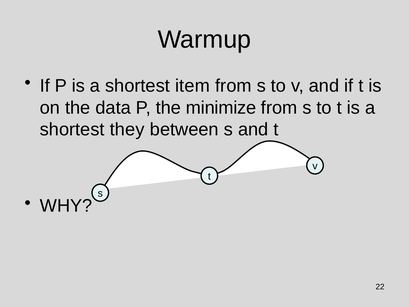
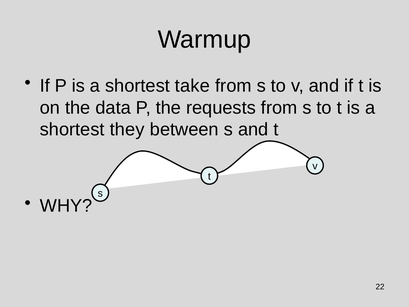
item: item -> take (192, 86)
minimize: minimize -> requests (221, 108)
